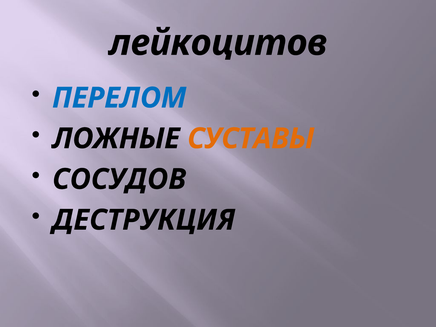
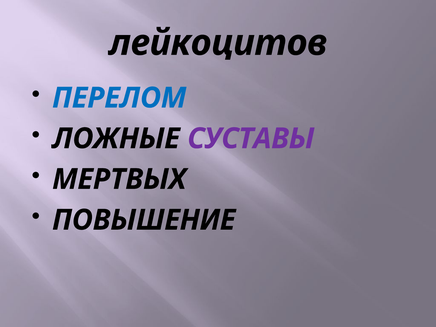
СУСТАВЫ colour: orange -> purple (251, 139)
СОСУДОВ: СОСУДОВ -> МЕРТВЫХ (119, 179)
ДЕСТРУКЦИЯ: ДЕСТРУКЦИЯ -> ПОВЫШЕНИЕ (144, 220)
